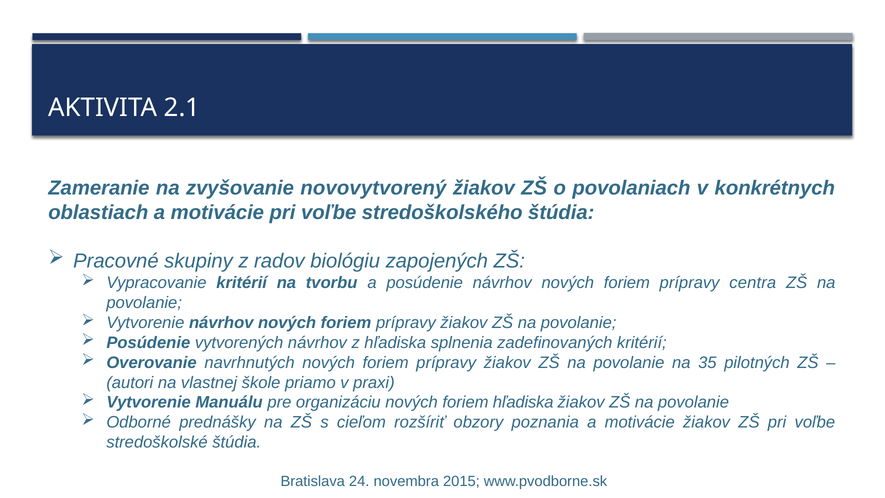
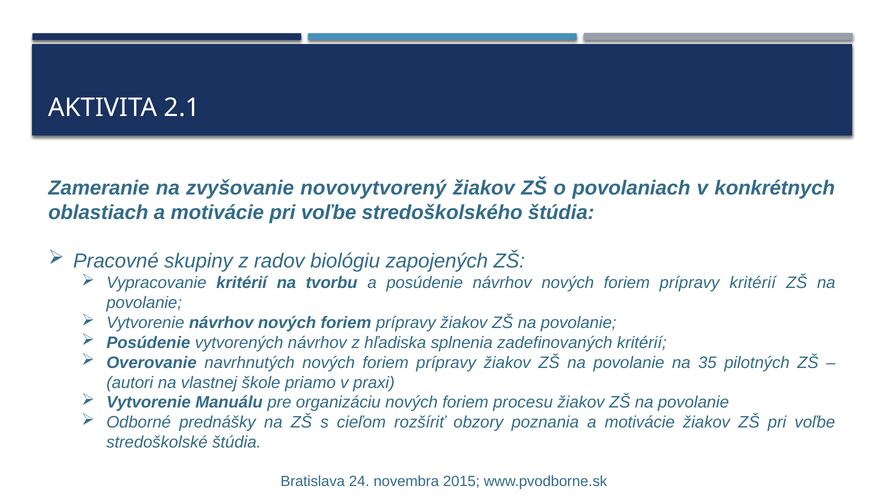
prípravy centra: centra -> kritérií (753, 283)
foriem hľadiska: hľadiska -> procesu (523, 402)
